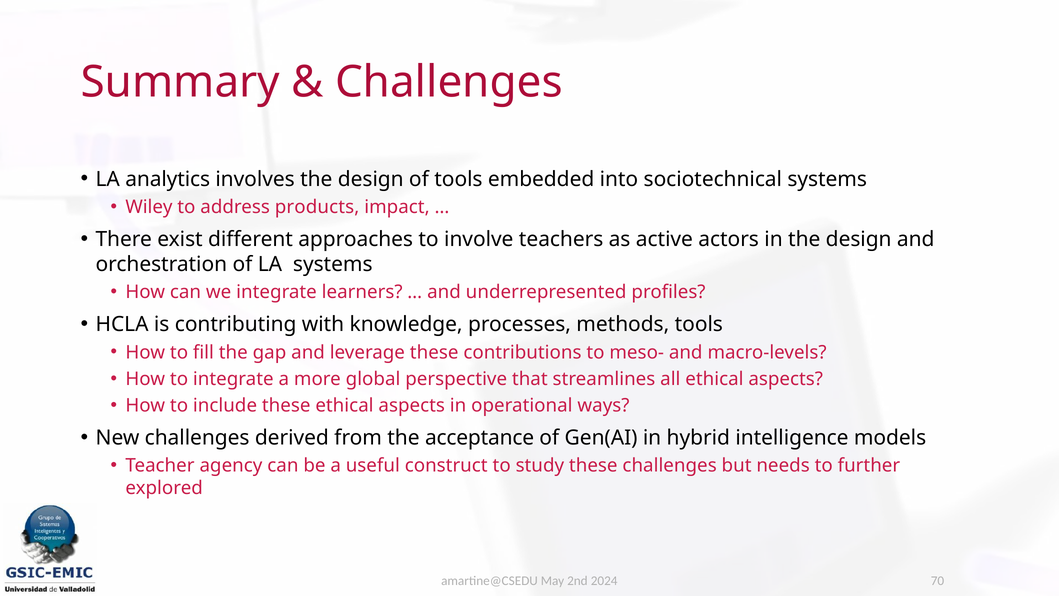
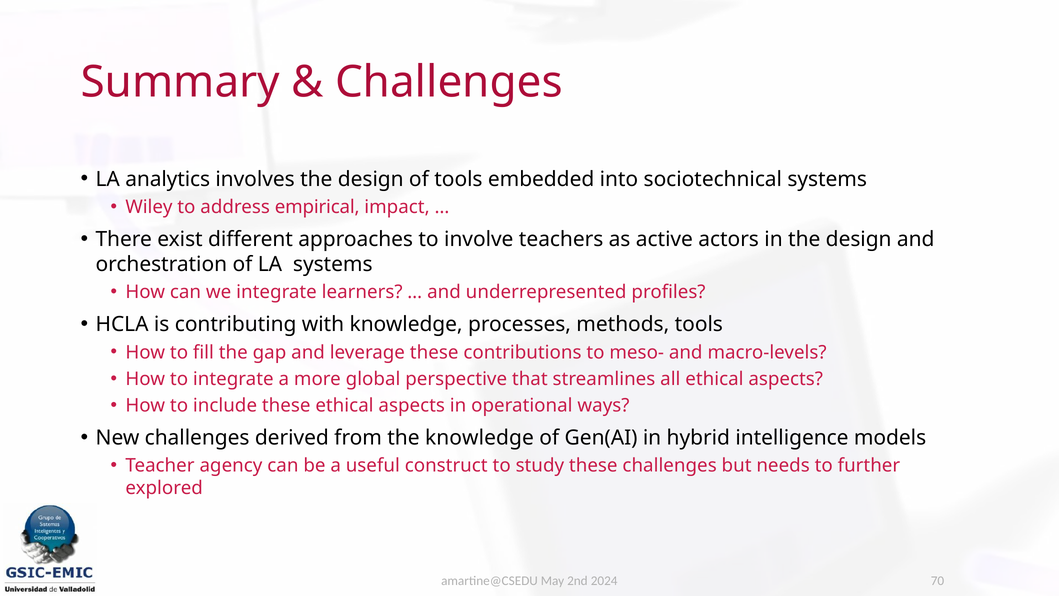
products: products -> empirical (317, 207)
the acceptance: acceptance -> knowledge (479, 438)
